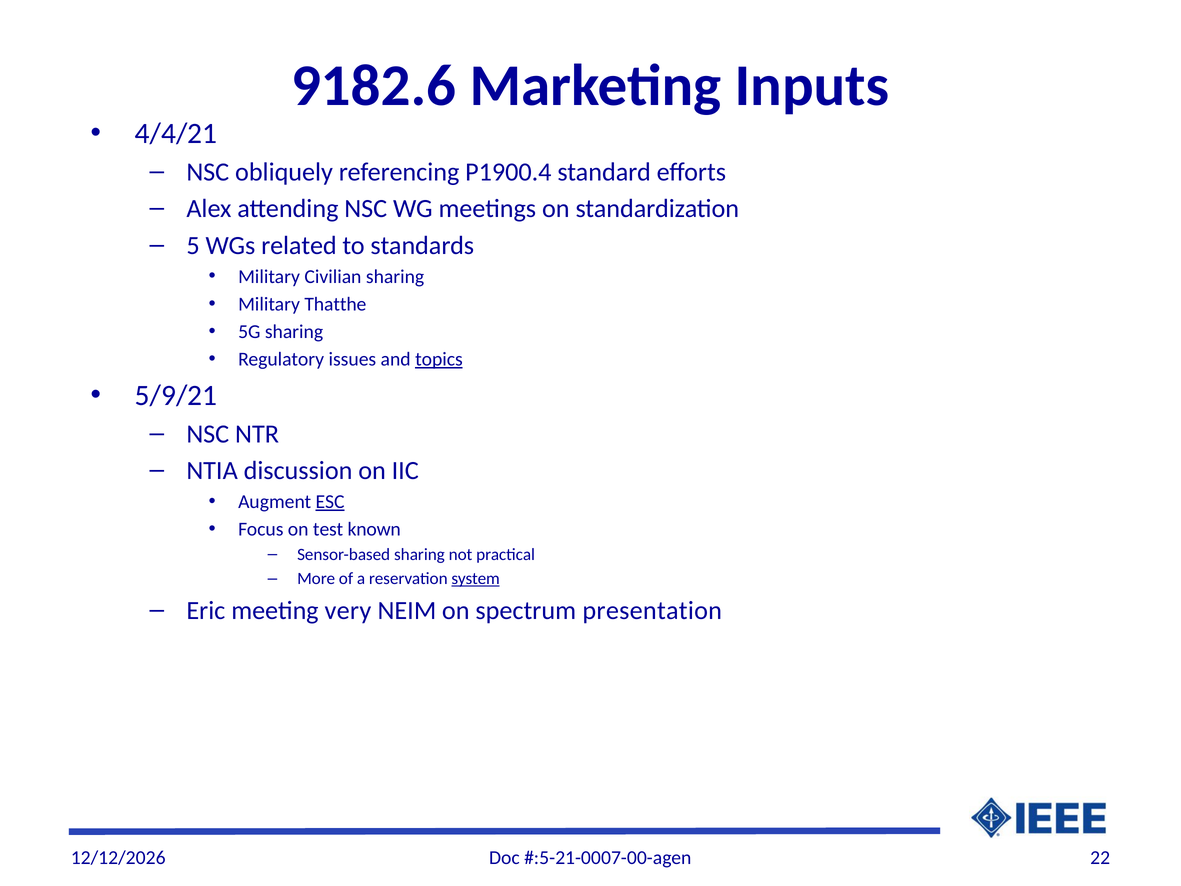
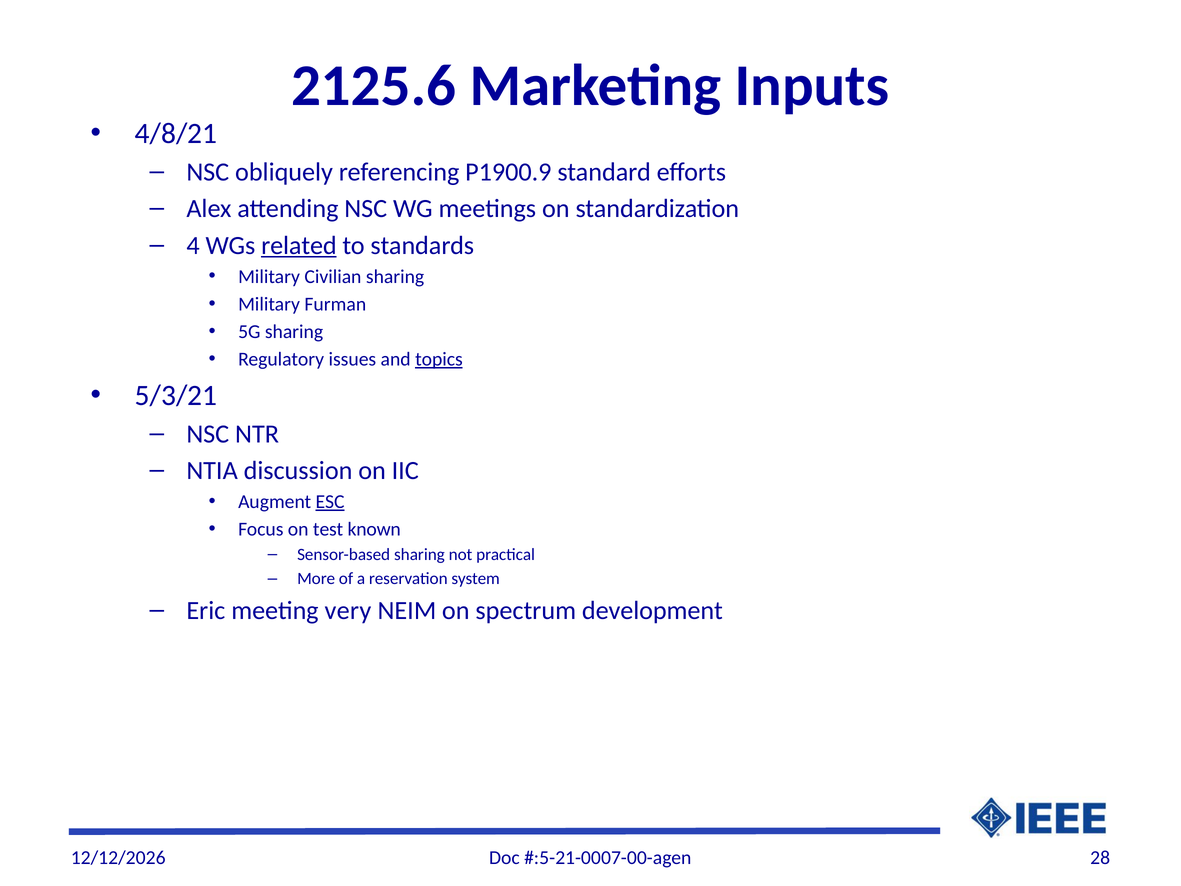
9182.6: 9182.6 -> 2125.6 (374, 86)
4/4/21: 4/4/21 -> 4/8/21 (176, 134)
P1900.4: P1900.4 -> P1900.9 (508, 172)
5: 5 -> 4 (193, 245)
related underline: none -> present (299, 245)
Thatthe: Thatthe -> Furman (335, 304)
5/9/21: 5/9/21 -> 5/3/21 (176, 395)
system underline: present -> none (476, 579)
presentation: presentation -> development (652, 611)
22: 22 -> 28 (1100, 858)
